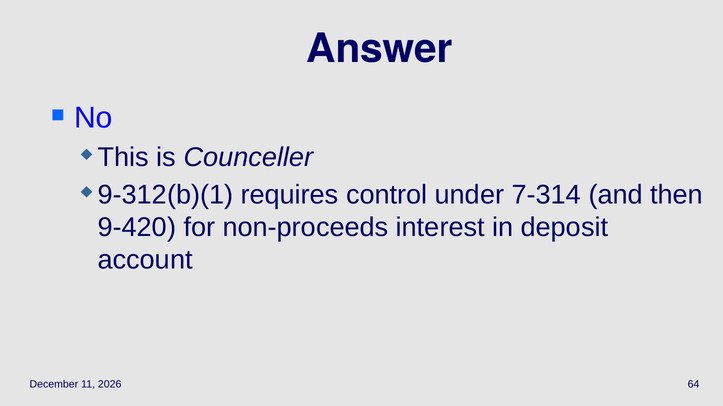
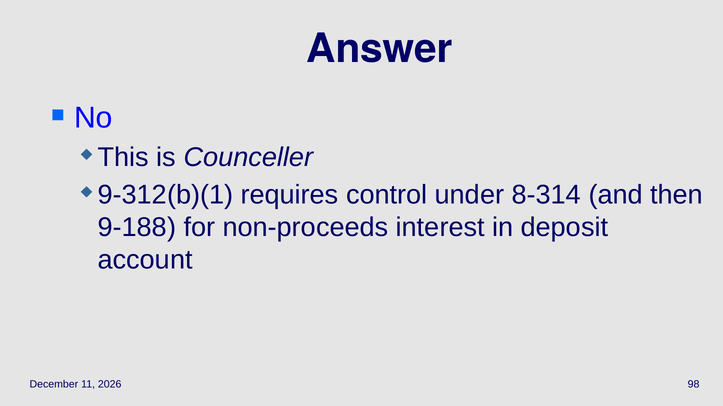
7-314: 7-314 -> 8-314 (546, 195)
9-420: 9-420 -> 9-188 (137, 228)
64: 64 -> 98 (694, 385)
